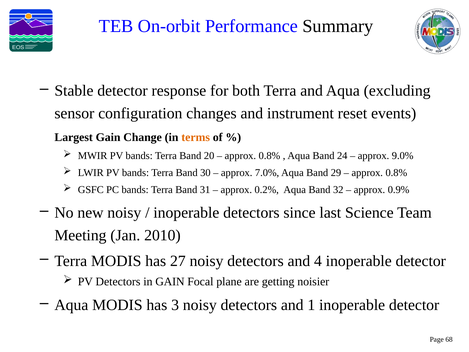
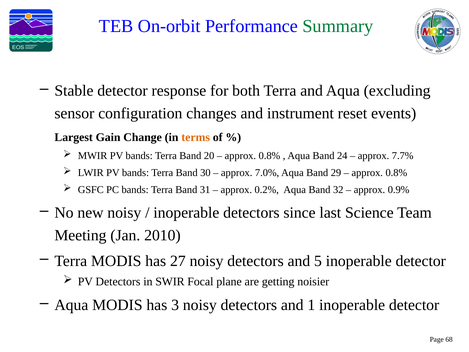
Summary colour: black -> green (338, 26)
9.0%: 9.0% -> 7.7% (403, 156)
4: 4 -> 5 (318, 261)
in GAIN: GAIN -> SWIR (170, 281)
